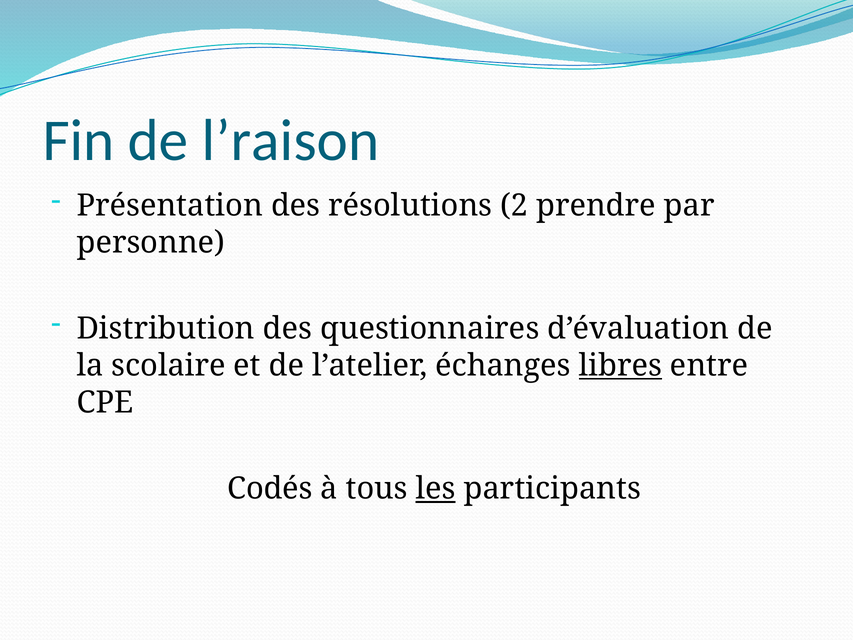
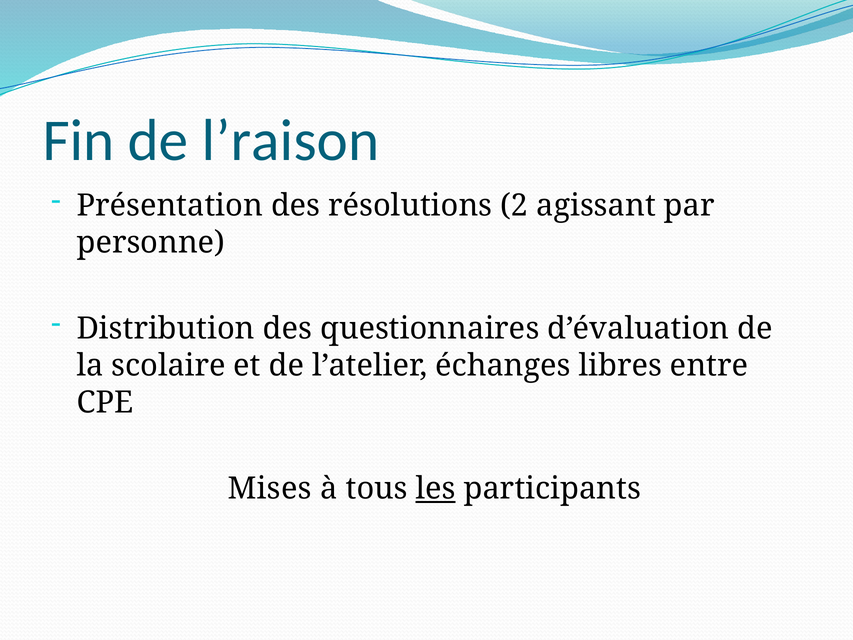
prendre: prendre -> agissant (596, 205)
libres underline: present -> none (620, 365)
Codés: Codés -> Mises (270, 489)
